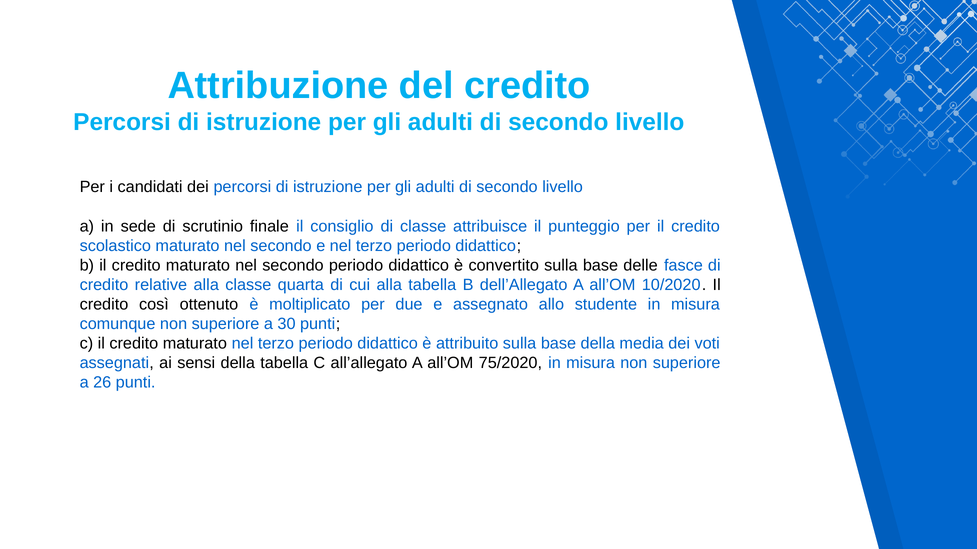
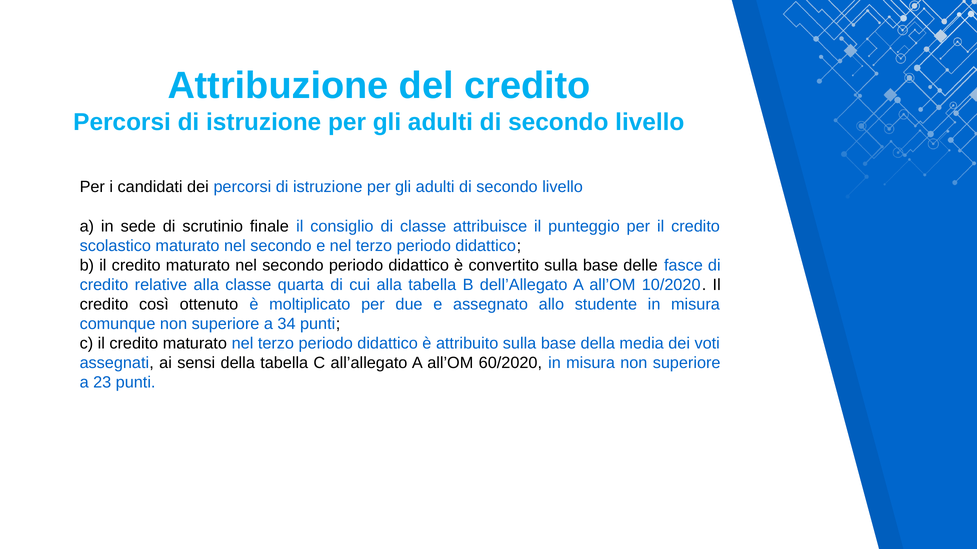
30: 30 -> 34 (287, 324)
75/2020: 75/2020 -> 60/2020 (510, 363)
26: 26 -> 23 (102, 383)
